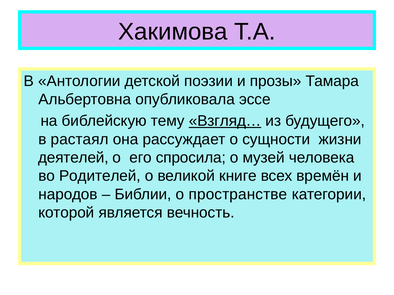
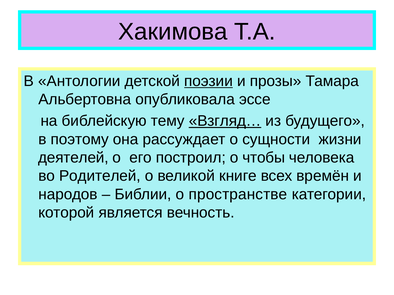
поэзии underline: none -> present (209, 81)
растаял: растаял -> поэтому (80, 139)
спросила: спросила -> построил (191, 158)
музей: музей -> чтобы (264, 158)
